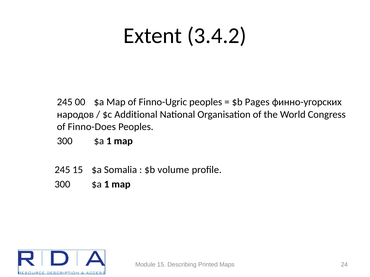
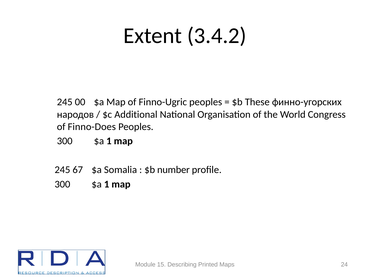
Pages: Pages -> These (257, 102)
245 15: 15 -> 67 (78, 170)
volume: volume -> number (173, 170)
